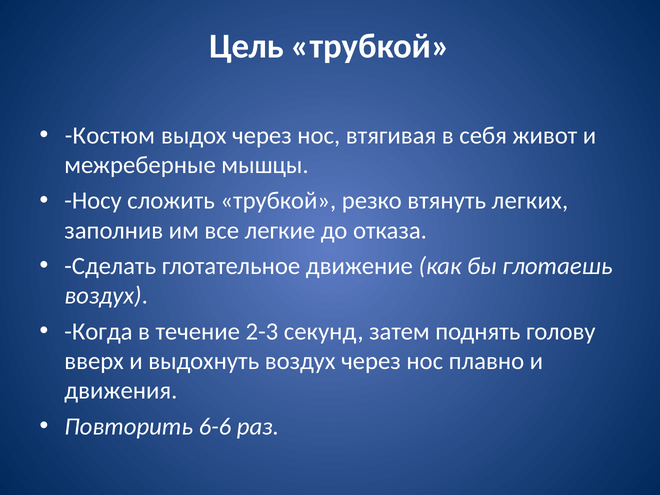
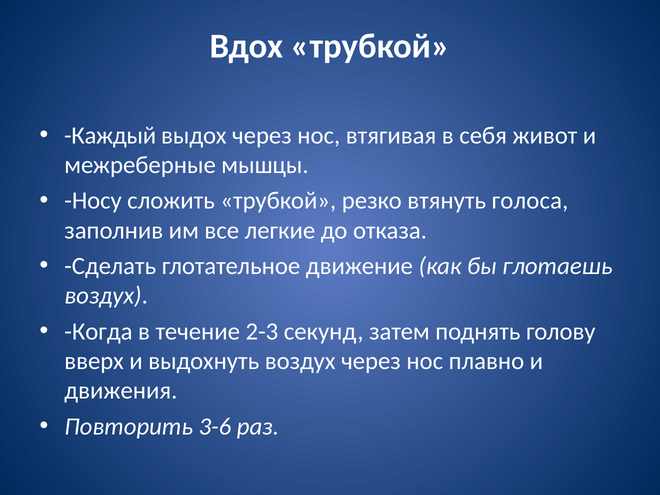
Цель: Цель -> Вдох (246, 46)
Костюм: Костюм -> Каждый (110, 135)
легких: легких -> голоса (530, 201)
6-6: 6-6 -> 3-6 (215, 426)
